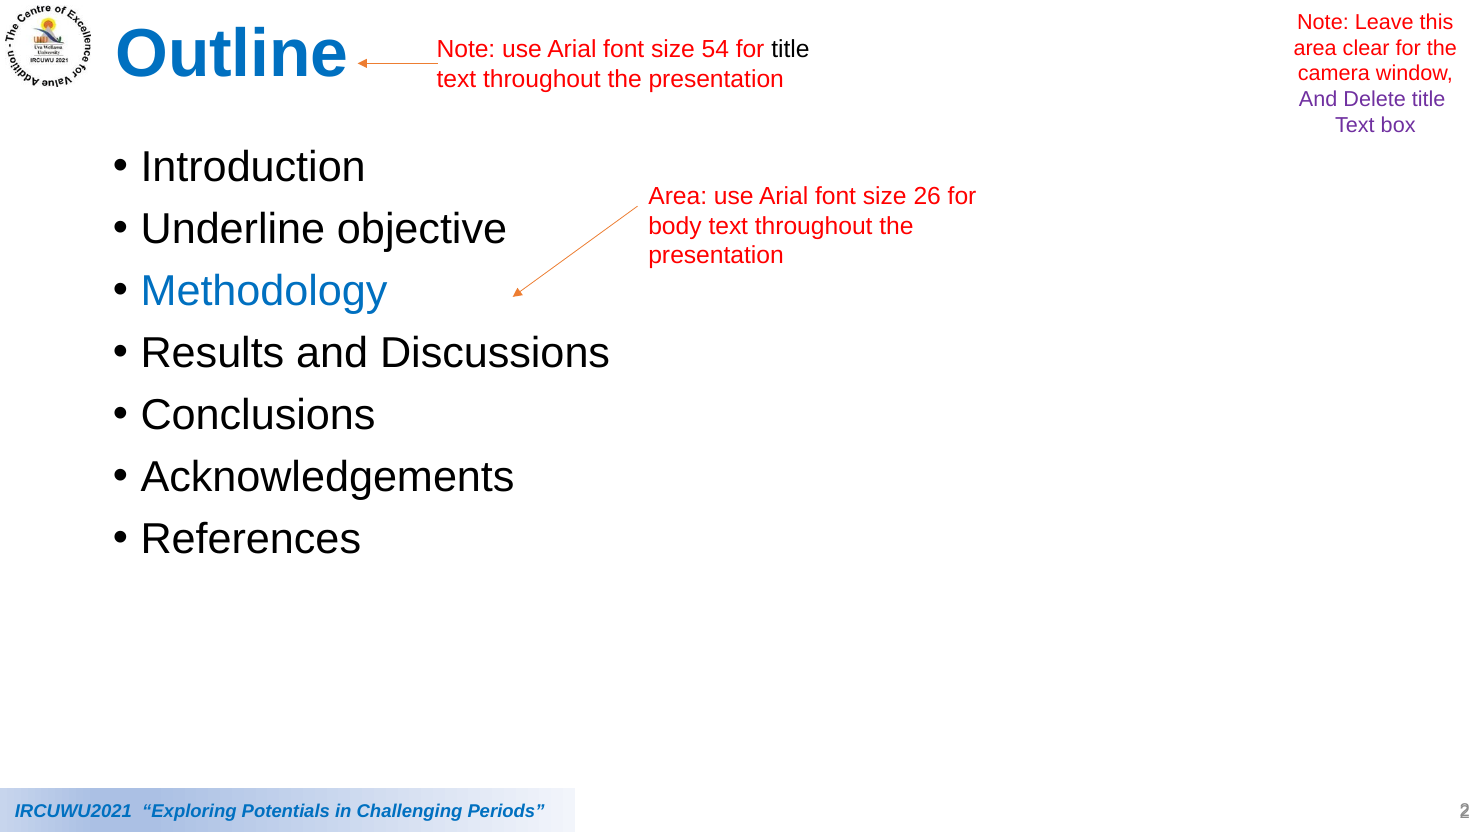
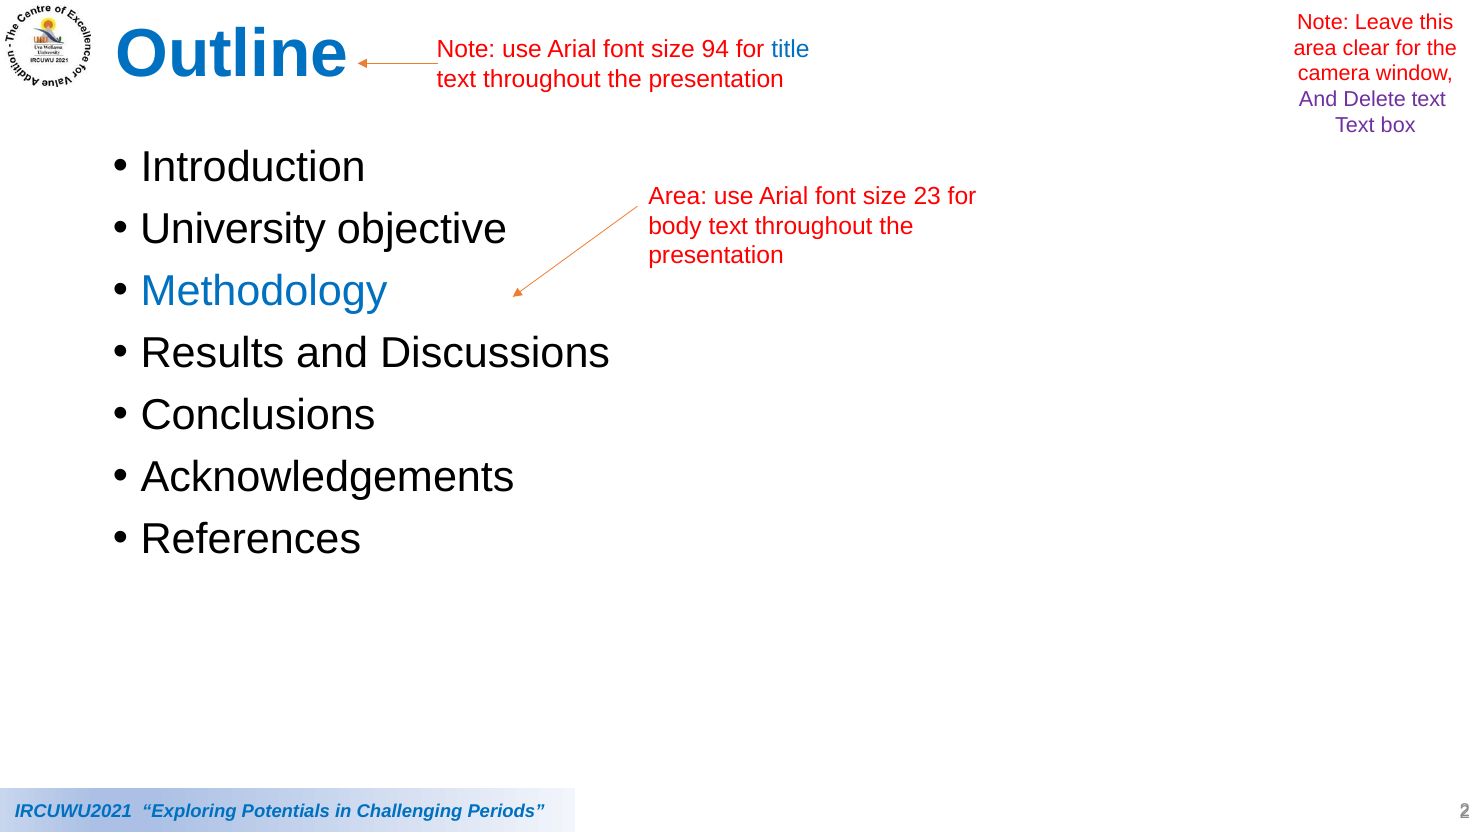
54: 54 -> 94 (715, 50)
title colour: black -> blue (790, 50)
Delete title: title -> text (1429, 100)
26: 26 -> 23 (927, 196)
Underline: Underline -> University (233, 229)
